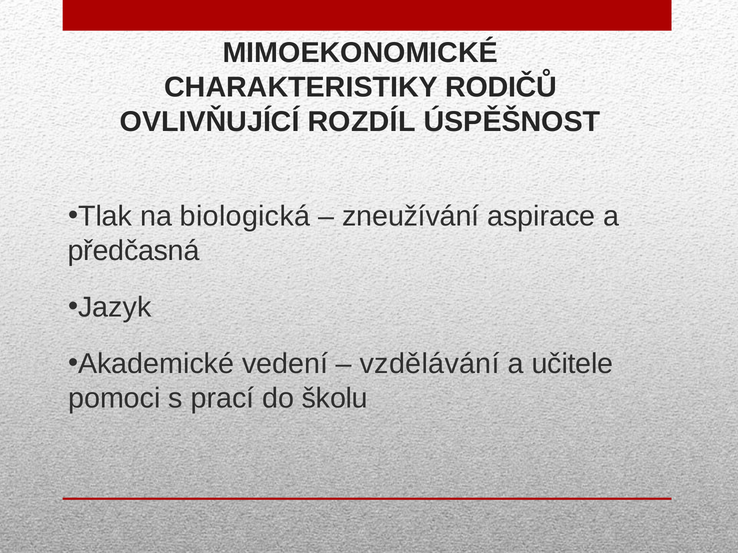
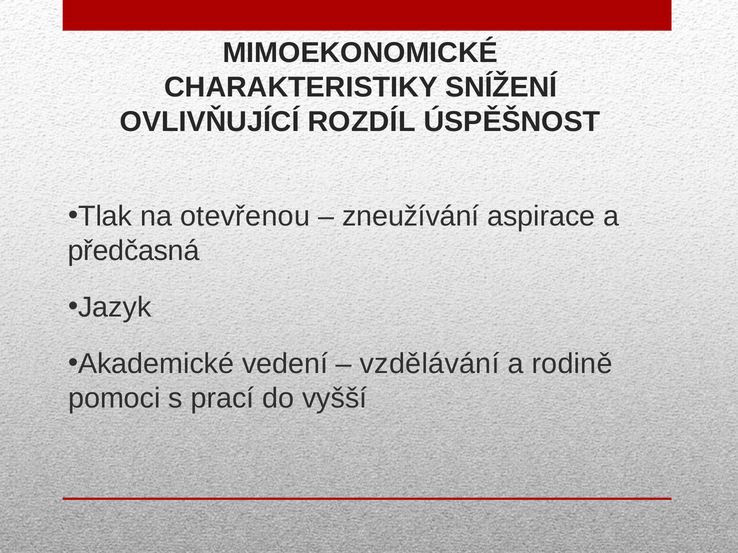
RODIČŮ: RODIČŮ -> SNÍŽENÍ (501, 88)
biologická: biologická -> otevřenou (245, 217)
učitele: učitele -> rodině (572, 364)
školu: školu -> vyšší (335, 399)
